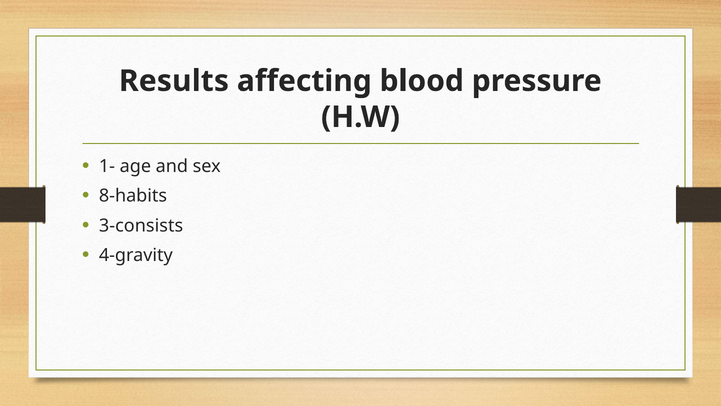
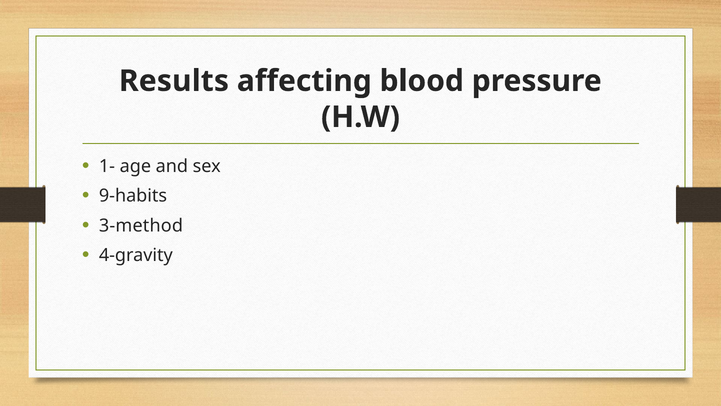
8-habits: 8-habits -> 9-habits (133, 196)
3-consists: 3-consists -> 3-method (141, 225)
